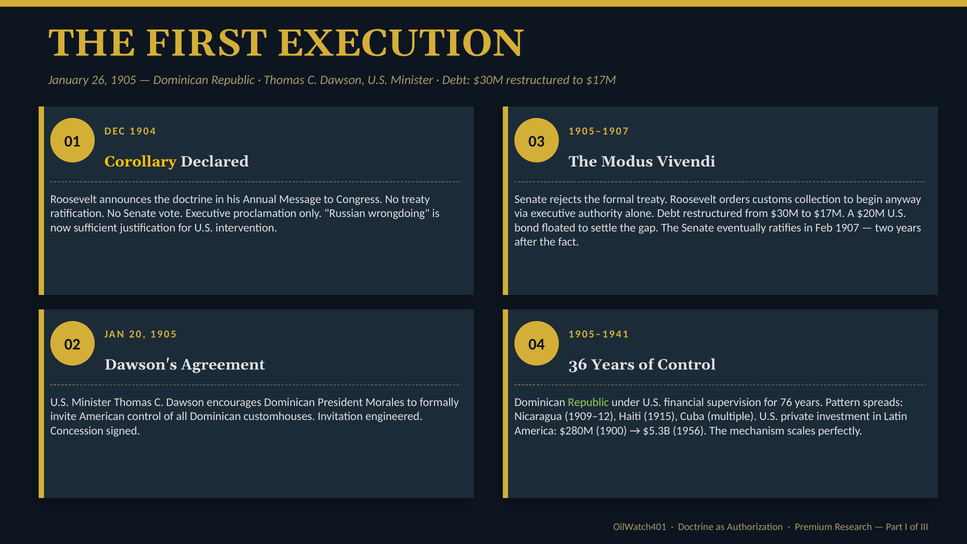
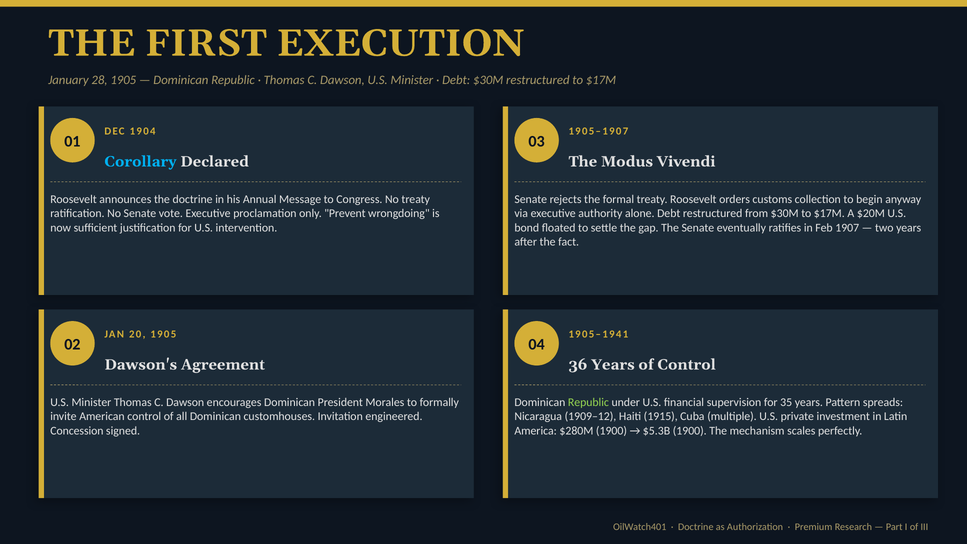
26: 26 -> 28 (99, 80)
Corollary colour: yellow -> light blue (140, 162)
Russian: Russian -> Prevent (345, 213)
76: 76 -> 35 (786, 402)
$5.3B 1956: 1956 -> 1900 (690, 431)
